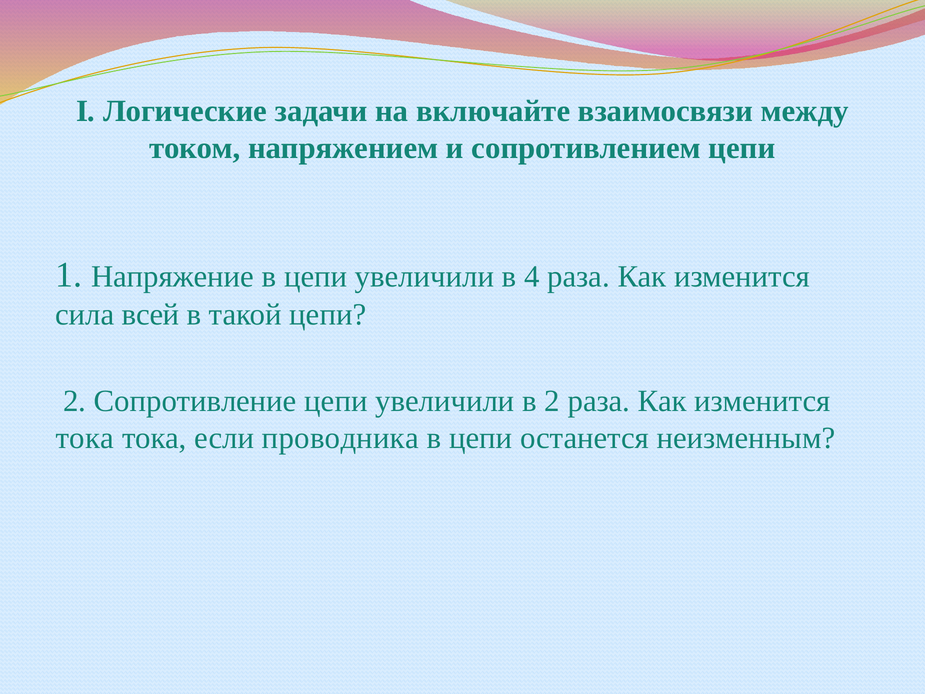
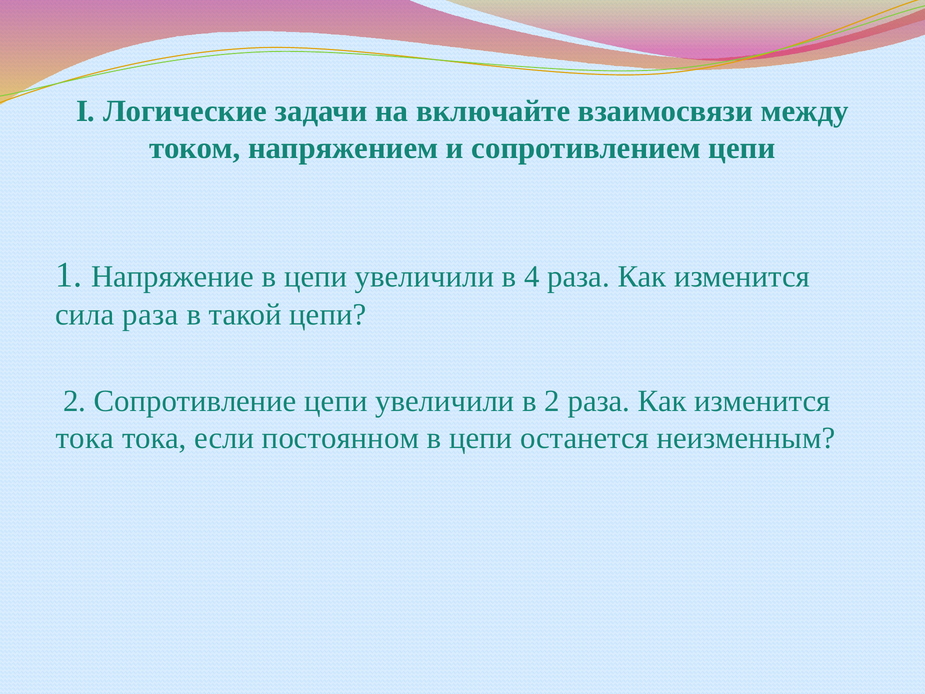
сила всей: всей -> раза (150, 314)
проводника: проводника -> постоянном (340, 438)
